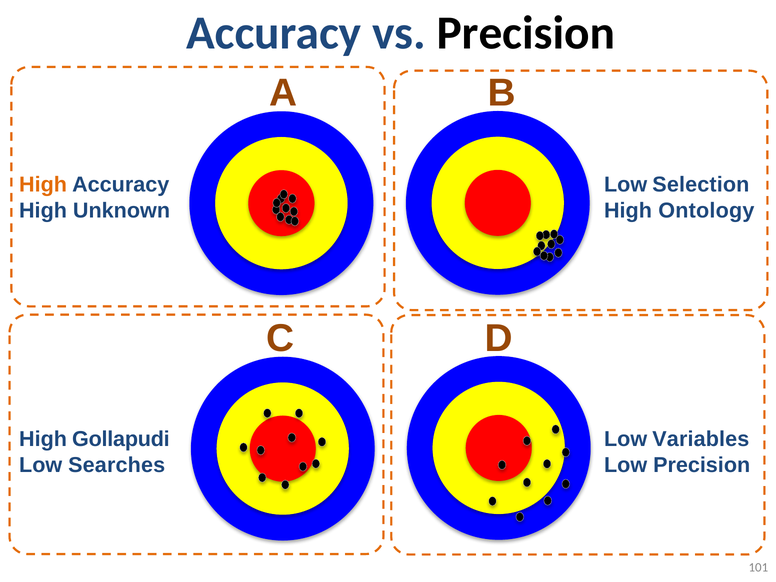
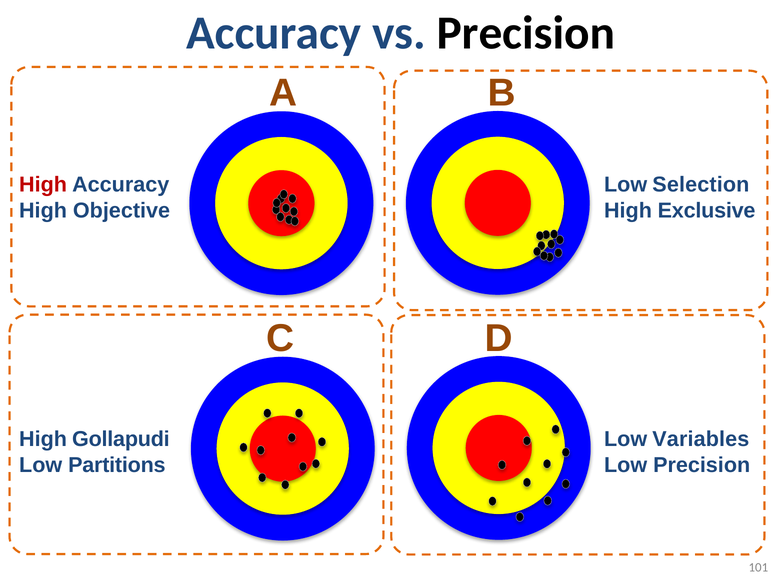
High colour: orange -> red (43, 185)
Unknown: Unknown -> Objective (122, 211)
Ontology: Ontology -> Exclusive (707, 211)
Searches: Searches -> Partitions (117, 465)
